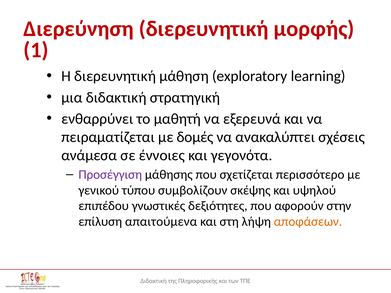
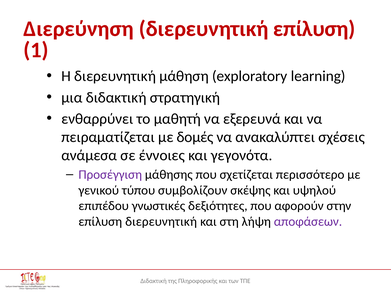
διερευνητική μορφής: μορφής -> επίλυση (314, 29)
επίλυση απαιτούμενα: απαιτούμενα -> διερευνητική (161, 222)
αποφάσεων colour: orange -> purple (308, 222)
